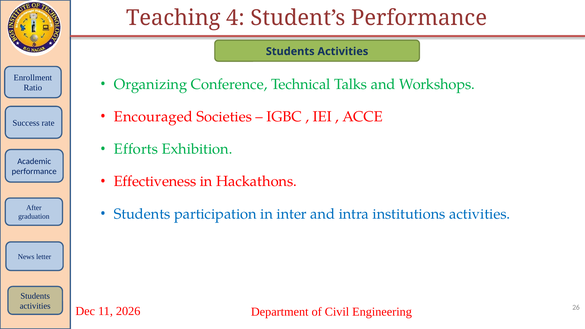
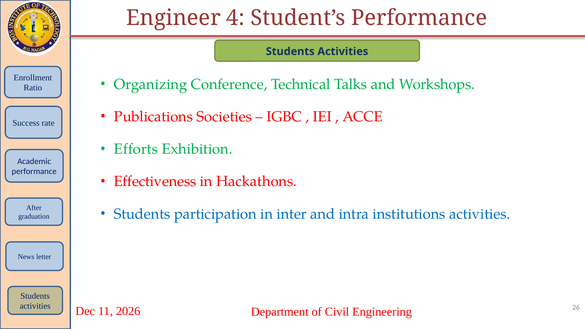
Teaching: Teaching -> Engineer (173, 18)
Encouraged: Encouraged -> Publications (153, 117)
